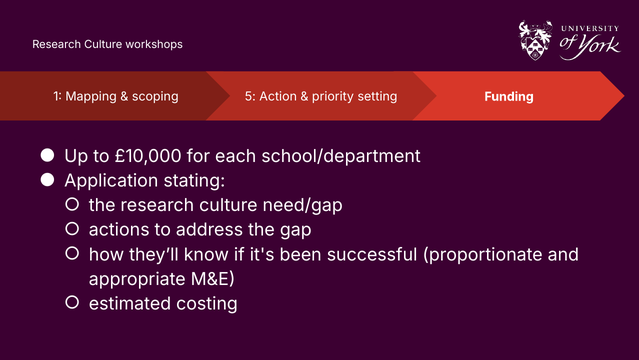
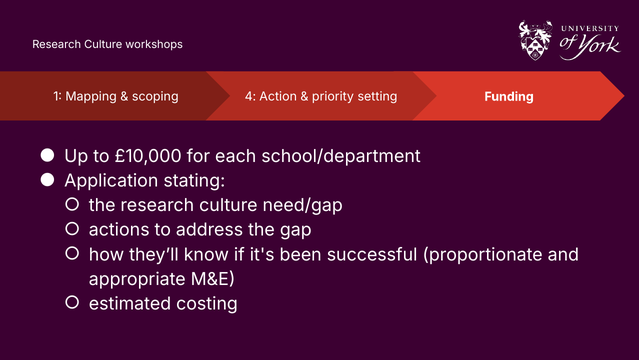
5: 5 -> 4 (250, 97)
